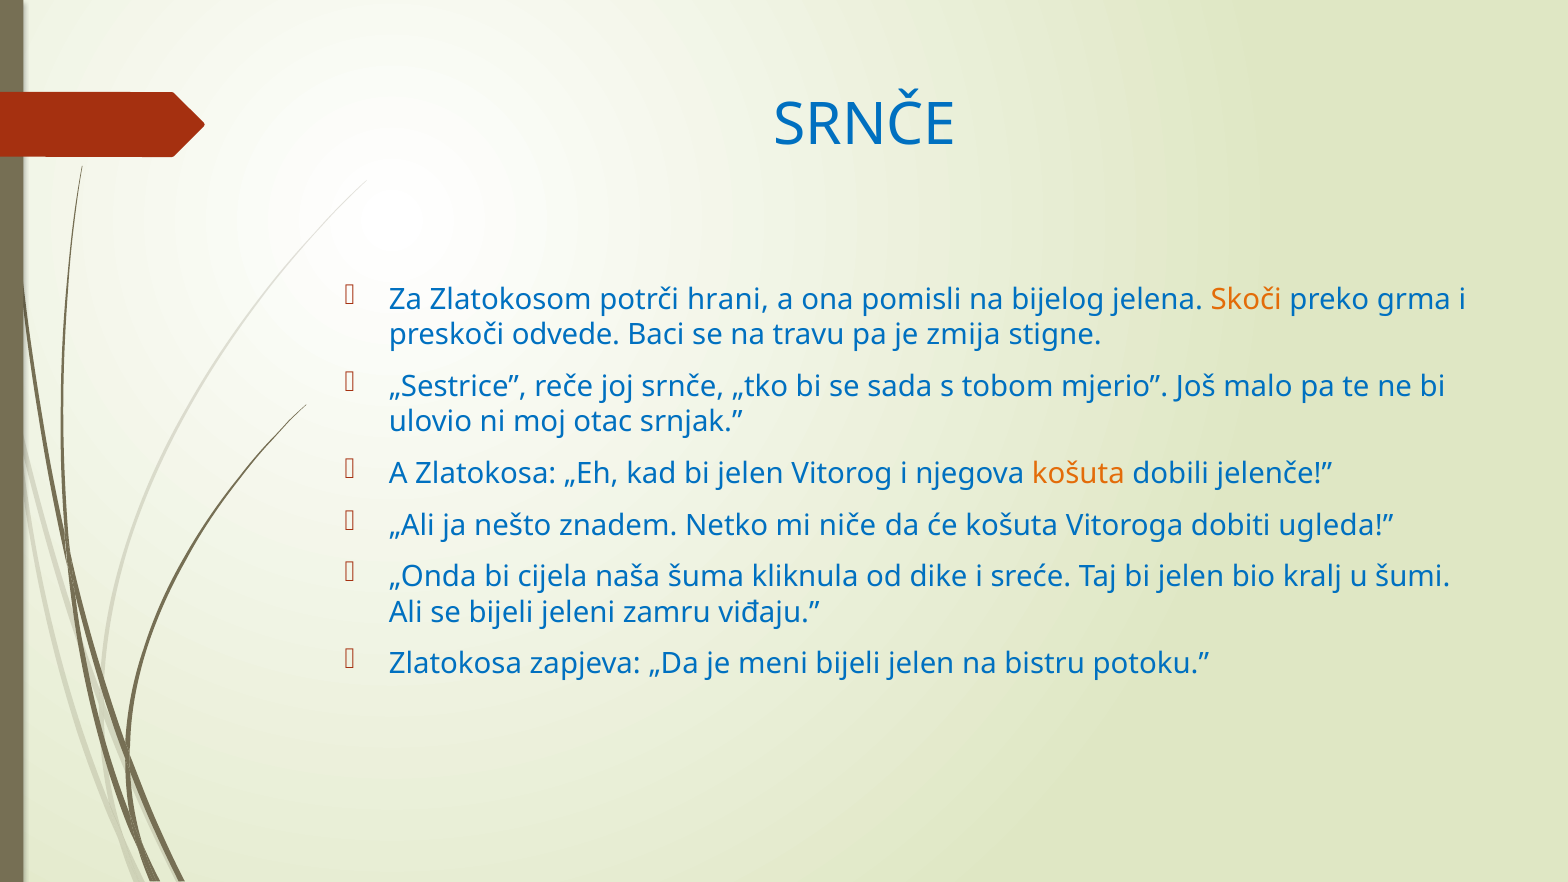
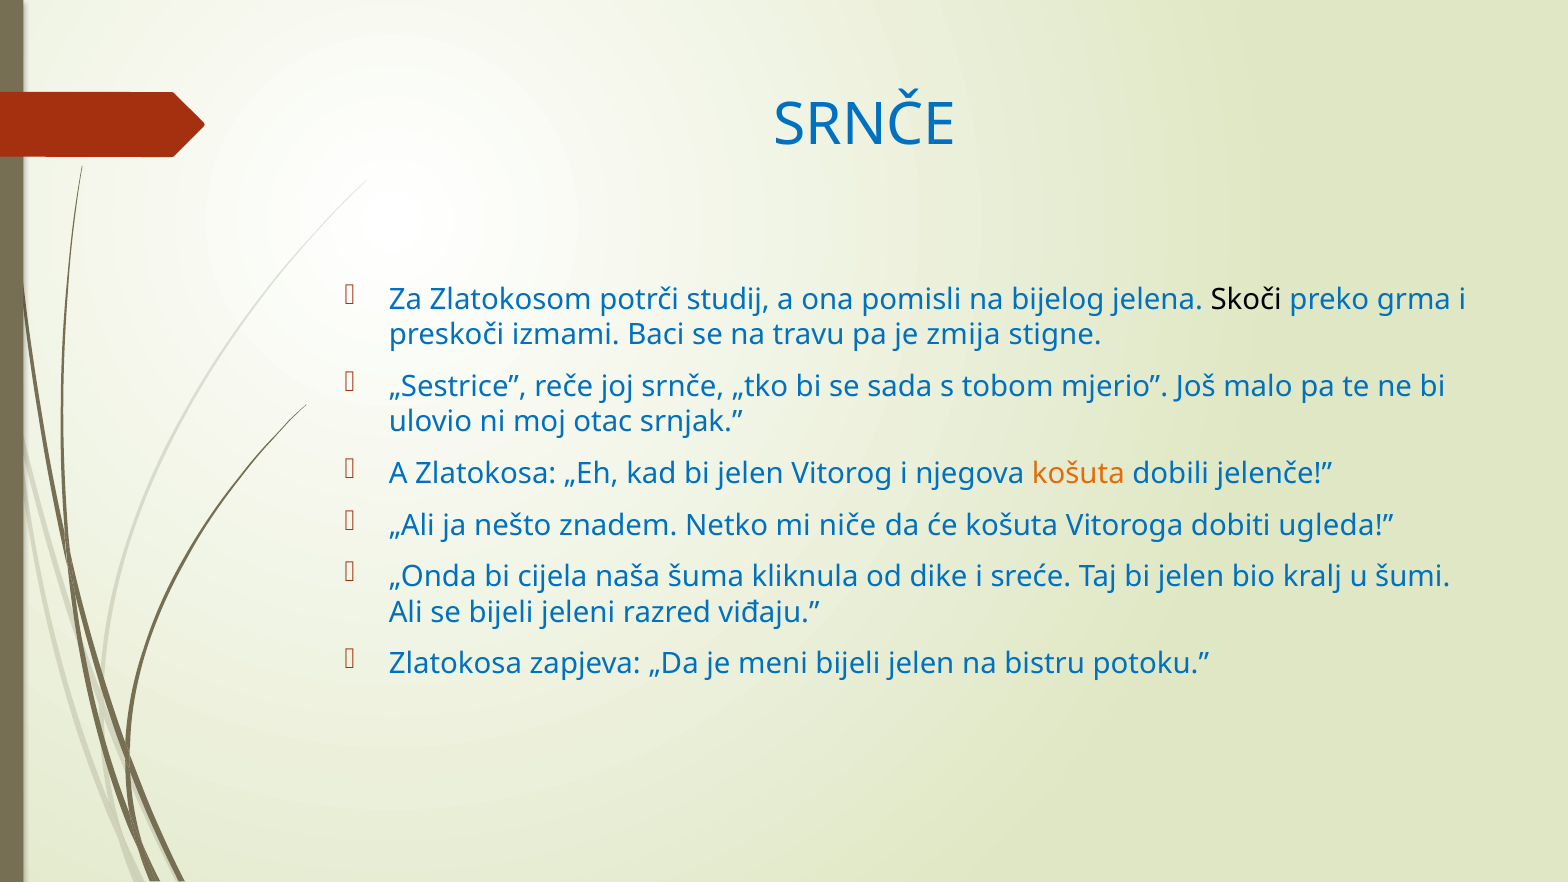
hrani: hrani -> studij (728, 300)
Skoči colour: orange -> black (1246, 300)
odvede: odvede -> izmami (566, 335)
zamru: zamru -> razred (667, 612)
